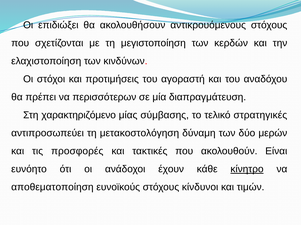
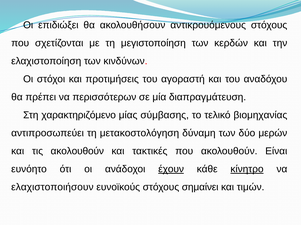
στρατηγικές: στρατηγικές -> βιομηχανίας (260, 115)
τις προσφορές: προσφορές -> ακολουθούν (77, 152)
έχουν underline: none -> present (171, 170)
αποθεματοποίηση: αποθεματοποίηση -> ελαχιστοποιήσουν (52, 188)
κίνδυνοι: κίνδυνοι -> σημαίνει (200, 188)
